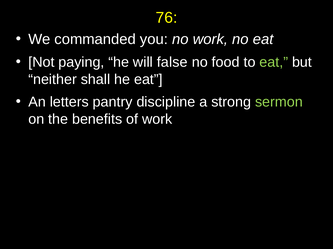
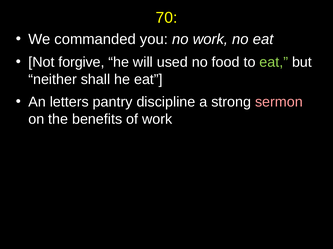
76: 76 -> 70 (166, 18)
paying: paying -> forgive (81, 62)
false: false -> used (172, 62)
sermon colour: light green -> pink (279, 102)
